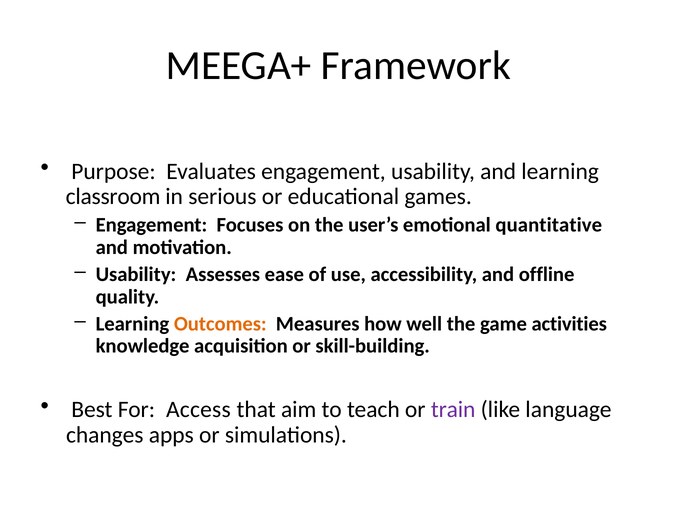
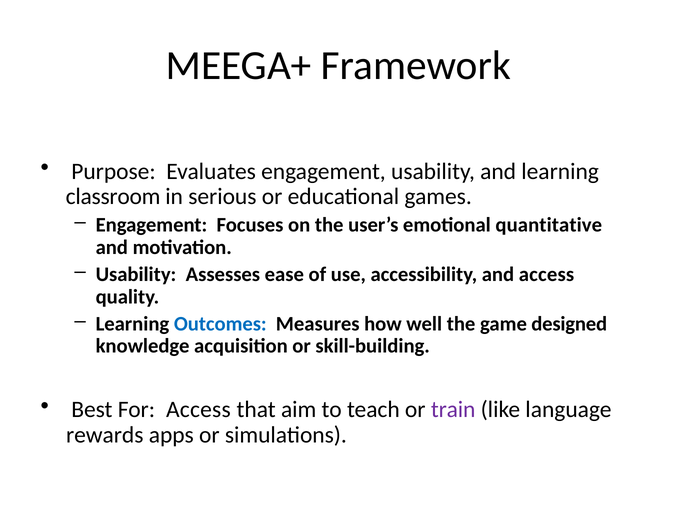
and offline: offline -> access (546, 274)
Outcomes colour: orange -> blue (220, 324)
activities: activities -> designed (569, 324)
changes: changes -> rewards (105, 435)
